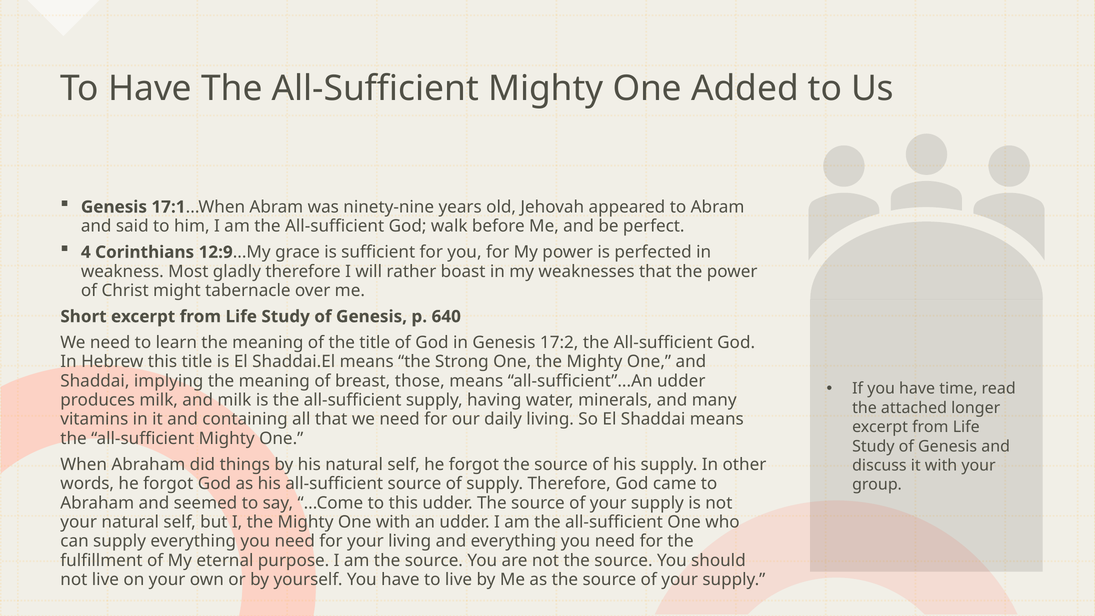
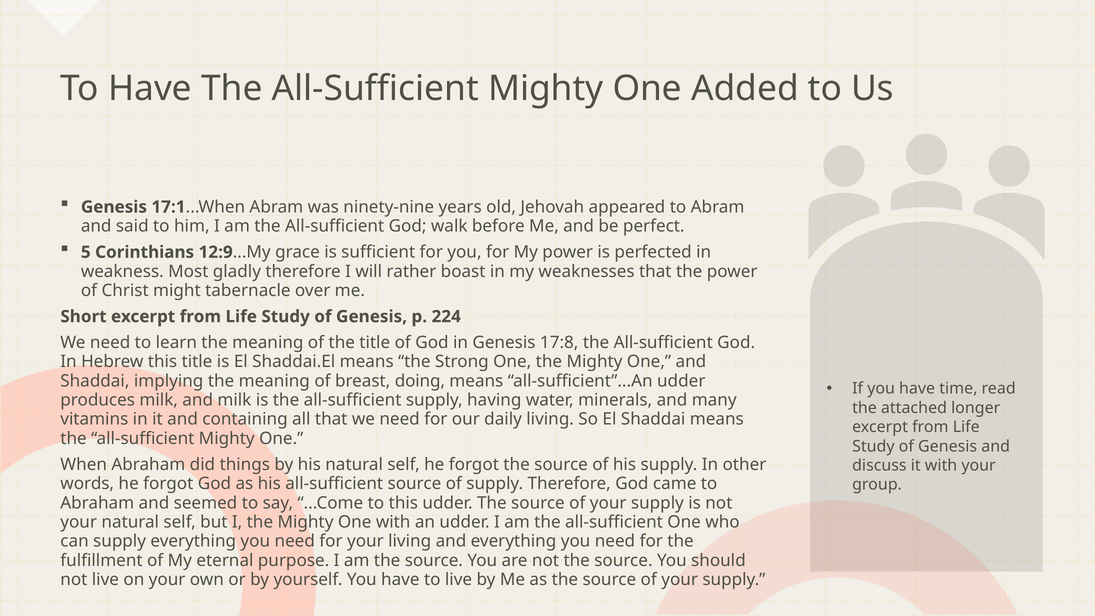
4: 4 -> 5 (86, 252)
640: 640 -> 224 (446, 317)
17:2: 17:2 -> 17:8 (559, 343)
those: those -> doing (420, 381)
